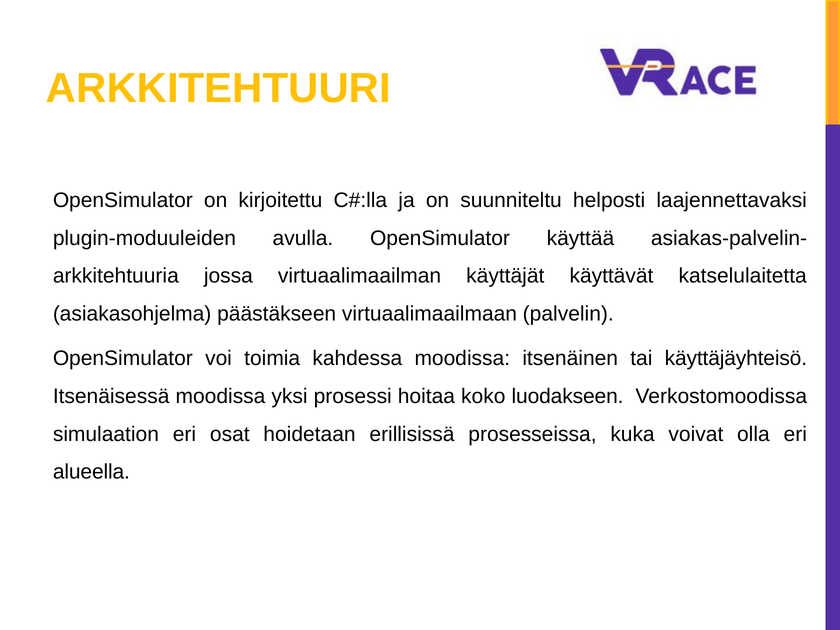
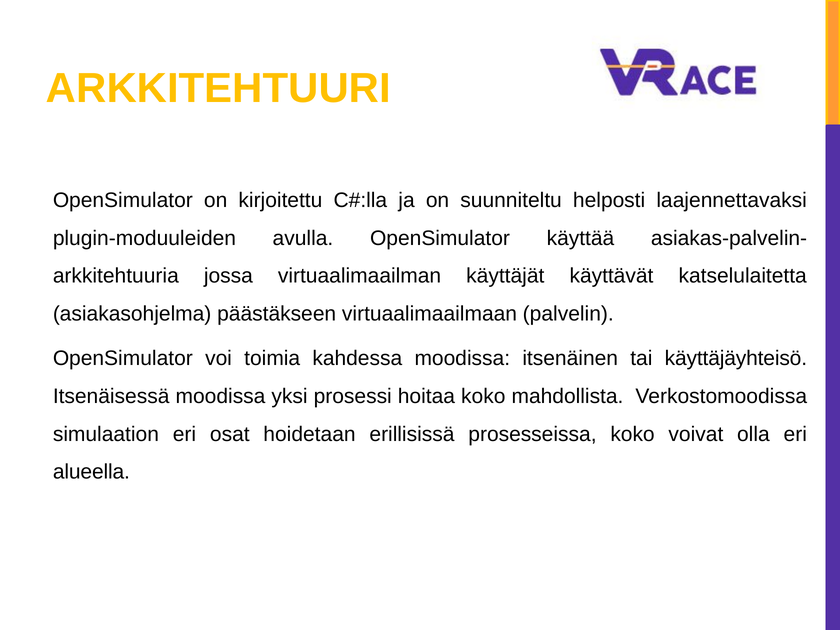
luodakseen: luodakseen -> mahdollista (567, 396)
prosesseissa kuka: kuka -> koko (633, 434)
